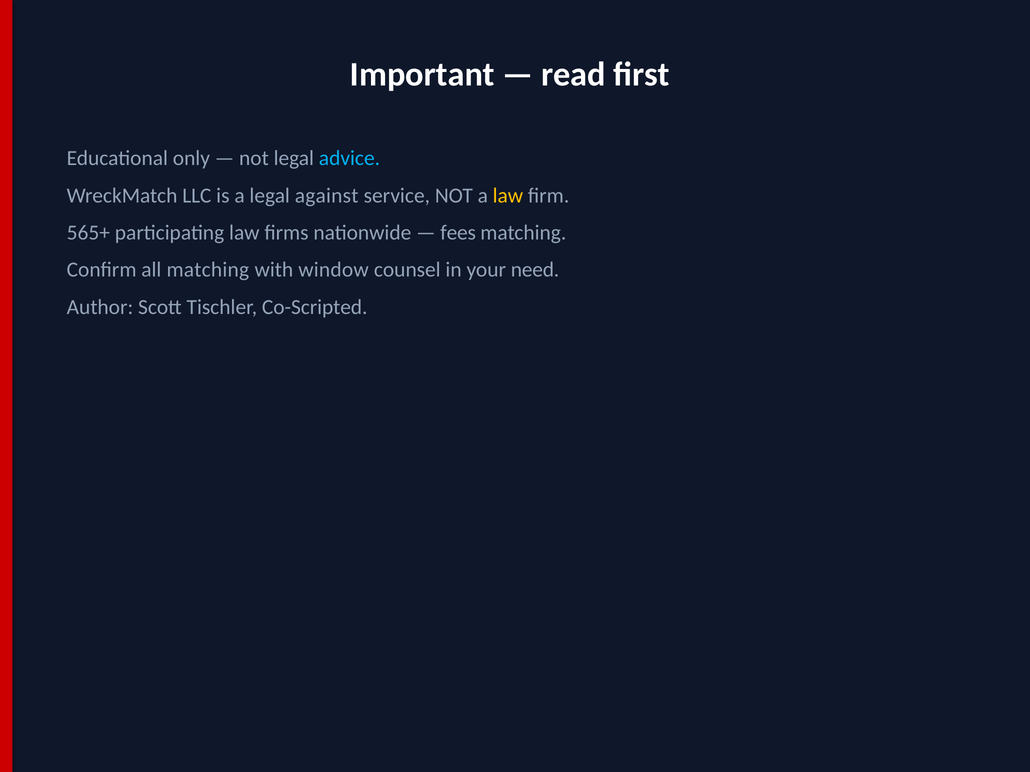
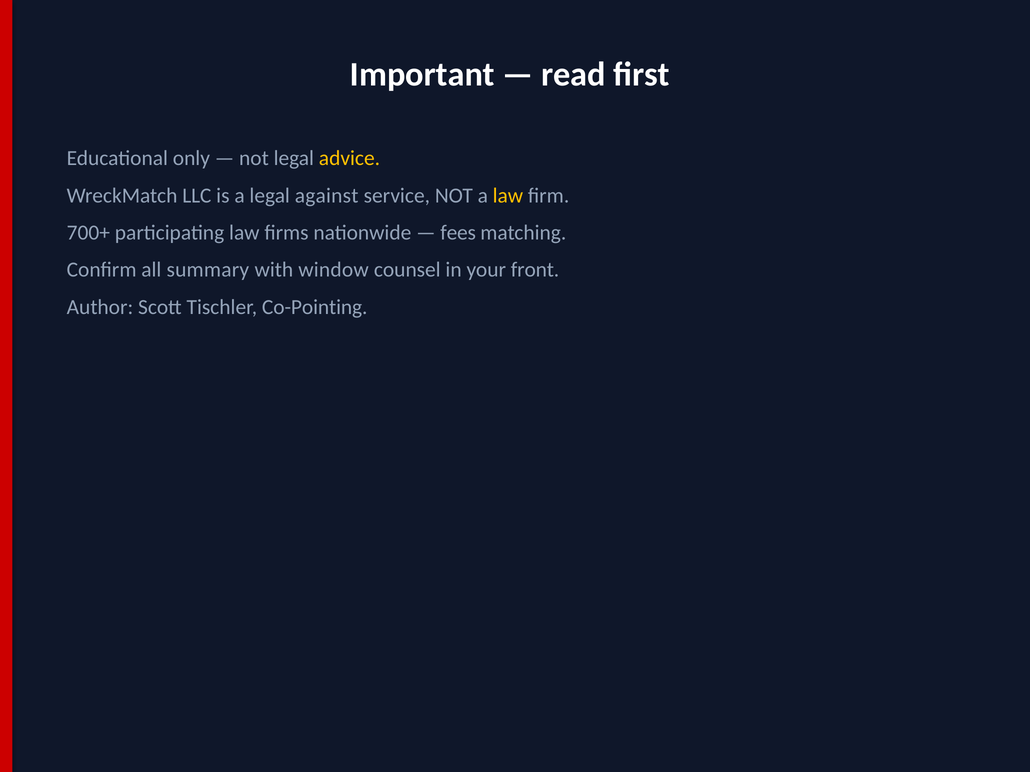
advice colour: light blue -> yellow (349, 158)
565+: 565+ -> 700+ (88, 233)
all matching: matching -> summary (208, 270)
need: need -> front (535, 270)
Co-Scripted: Co-Scripted -> Co-Pointing (315, 307)
